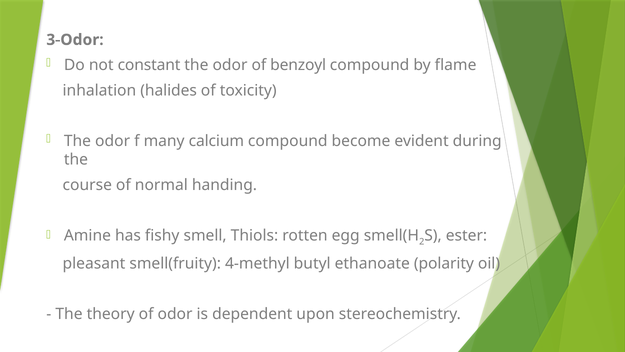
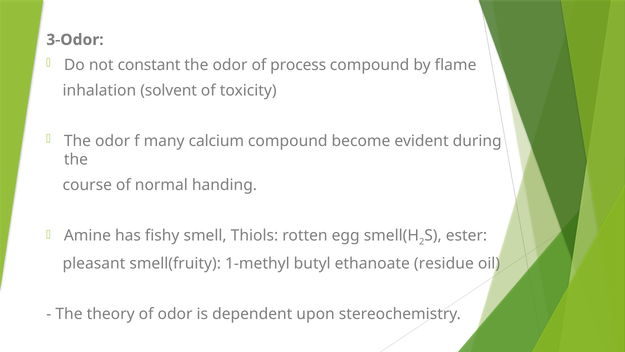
benzoyl: benzoyl -> process (298, 65)
halides: halides -> solvent (169, 90)
4-methyl: 4-methyl -> 1-methyl (257, 263)
polarity: polarity -> residue (444, 263)
